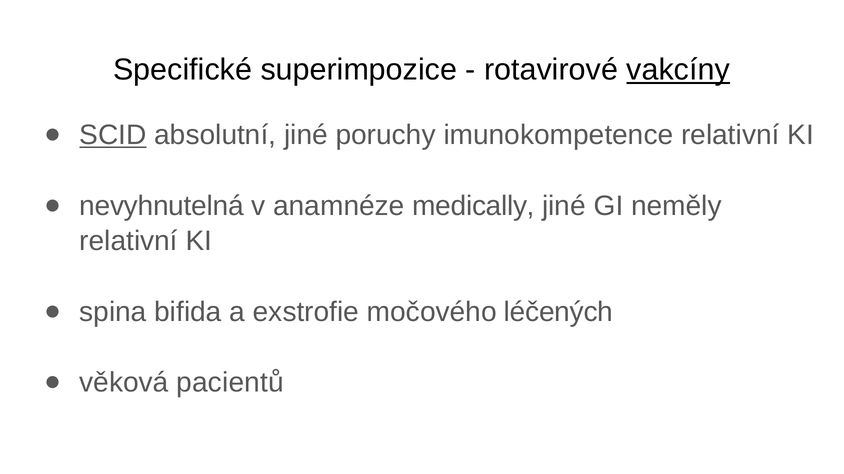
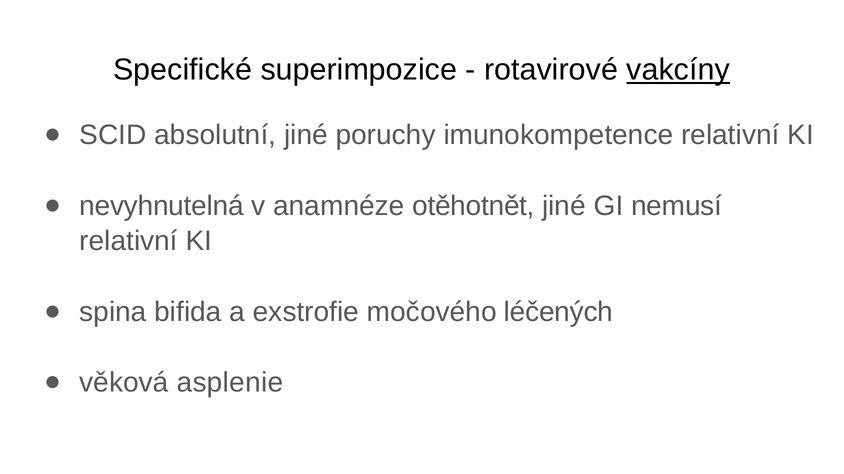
SCID underline: present -> none (113, 135)
medically: medically -> otěhotnět (473, 206)
neměly: neměly -> nemusí (677, 206)
pacientů: pacientů -> asplenie (230, 383)
